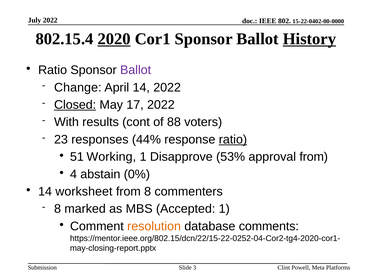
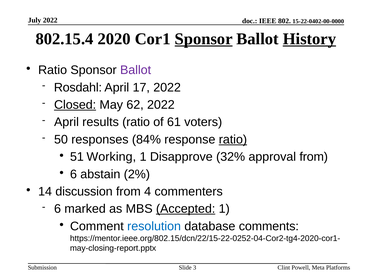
2020 underline: present -> none (114, 39)
Sponsor underline: none -> present (204, 39)
Change: Change -> Rosdahl (78, 87)
April 14: 14 -> 17 (141, 87)
17: 17 -> 62 (135, 105)
With: With -> April (66, 122)
results cont: cont -> ratio (136, 122)
88: 88 -> 61 (174, 122)
23: 23 -> 50 (61, 139)
44%: 44% -> 84% (146, 139)
53%: 53% -> 32% (231, 157)
4: 4 -> 6 (73, 174)
0%: 0% -> 2% (137, 174)
worksheet: worksheet -> discussion (84, 192)
from 8: 8 -> 4 (148, 192)
8: 8 -> 6 (58, 209)
Accepted underline: none -> present (186, 209)
resolution colour: orange -> blue (154, 226)
